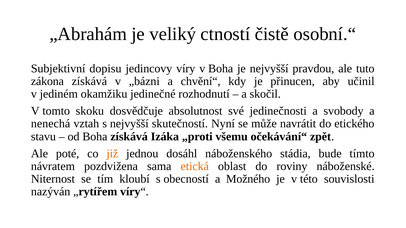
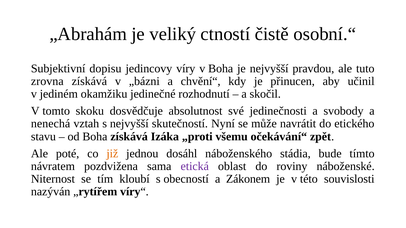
zákona: zákona -> zrovna (47, 81)
etická colour: orange -> purple (195, 166)
Možného: Možného -> Zákonem (248, 179)
